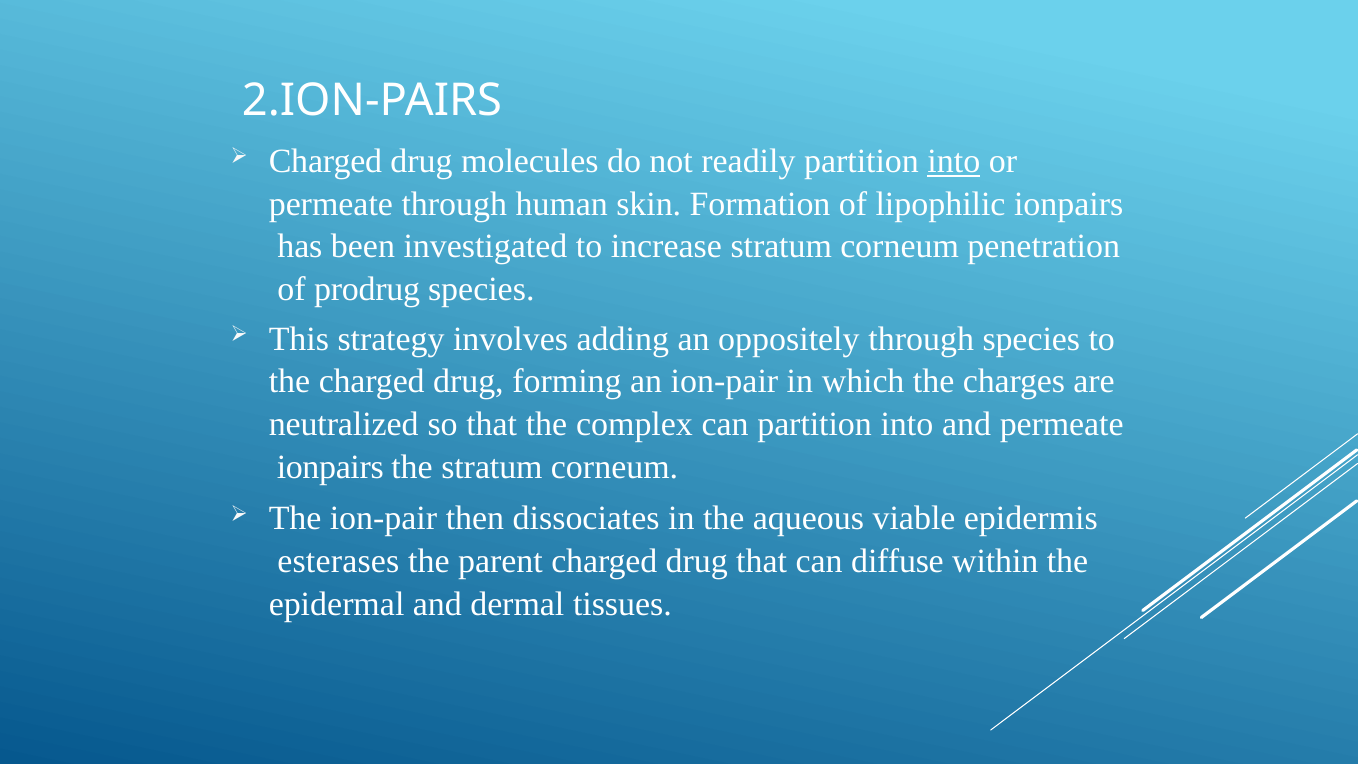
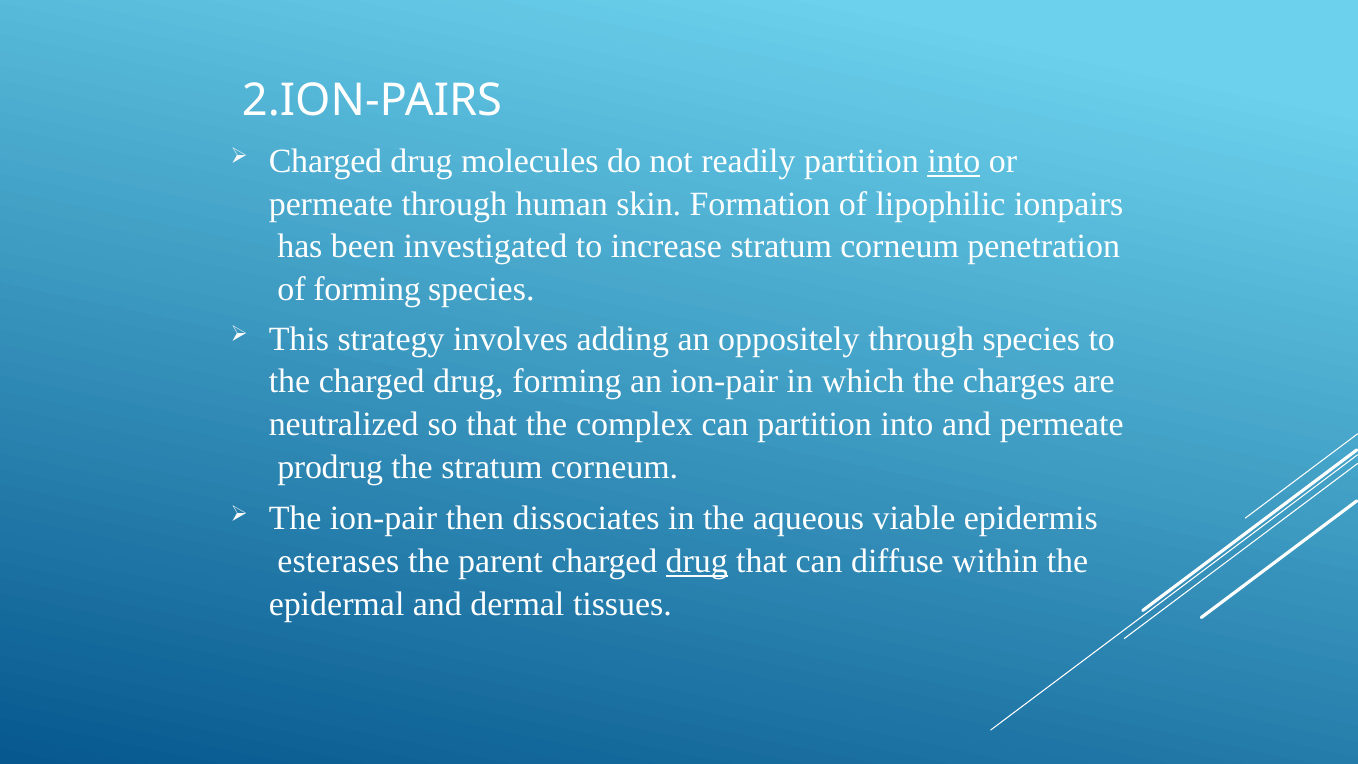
of prodrug: prodrug -> forming (367, 289)
ionpairs: ionpairs -> prodrug (330, 467)
drug underline: none -> present (697, 561)
